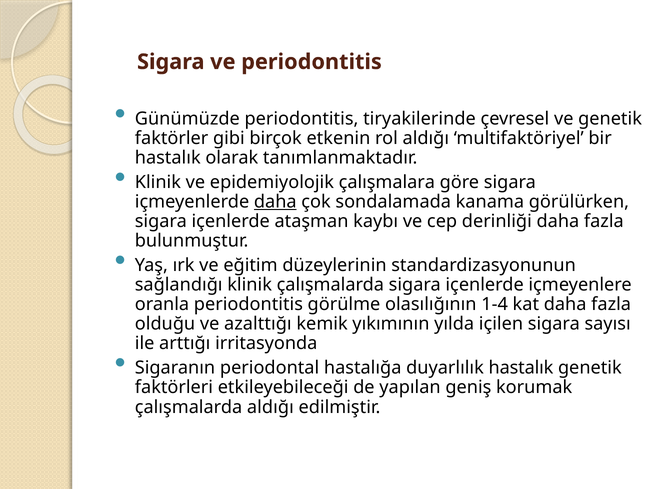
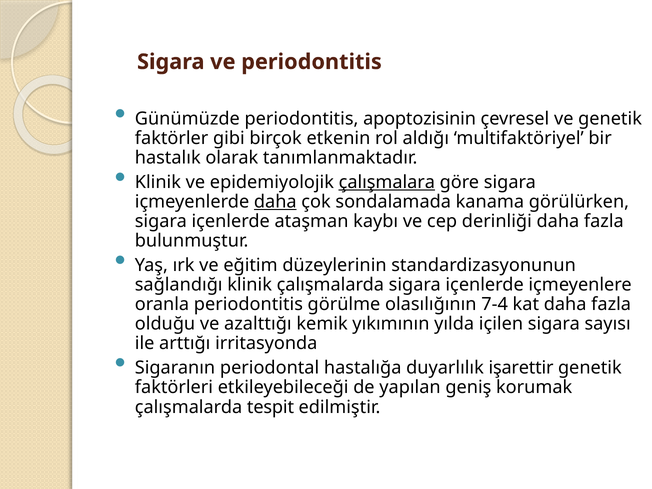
tiryakilerinde: tiryakilerinde -> apoptozisinin (420, 119)
çalışmalara underline: none -> present (387, 182)
1-4: 1-4 -> 7-4 (495, 304)
duyarlılık hastalık: hastalık -> işarettir (521, 368)
çalışmalarda aldığı: aldığı -> tespit (271, 407)
